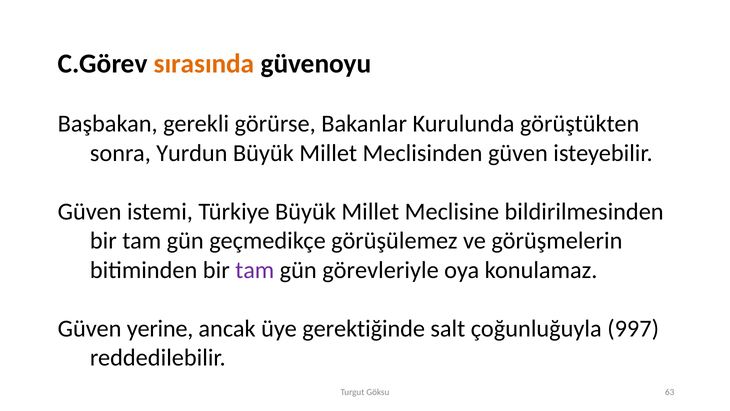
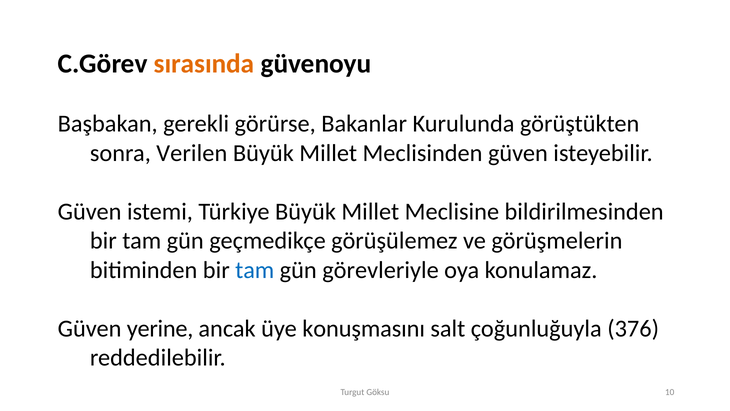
Yurdun: Yurdun -> Verilen (192, 153)
tam colour: purple -> blue (255, 270)
gerektiğinde: gerektiğinde -> konuşmasını (364, 328)
997: 997 -> 376 (633, 328)
63: 63 -> 10 (670, 392)
